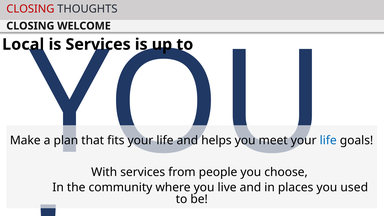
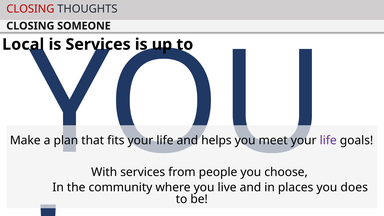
WELCOME: WELCOME -> SOMEONE (84, 26)
life colour: blue -> purple (328, 140)
used: used -> does (354, 188)
